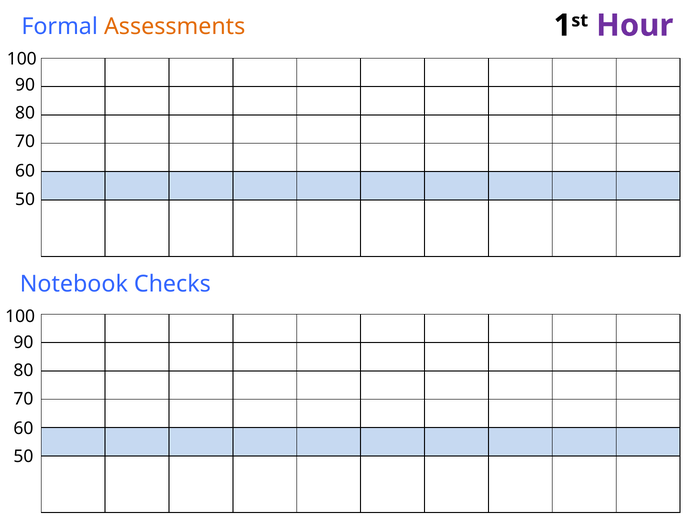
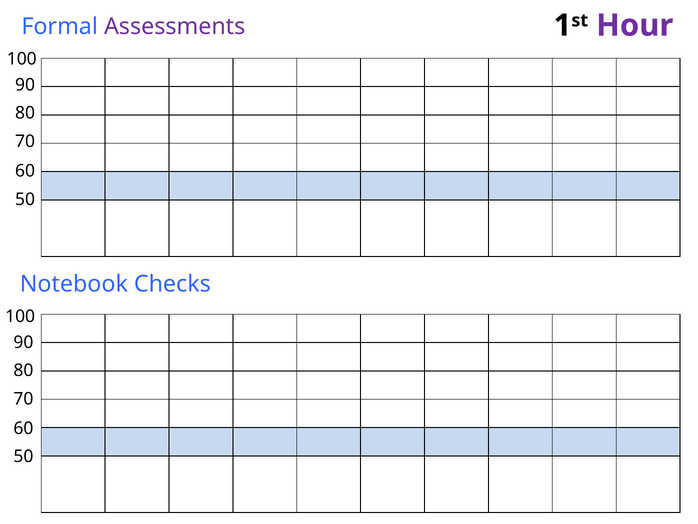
Assessments colour: orange -> purple (175, 27)
